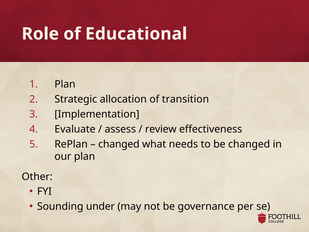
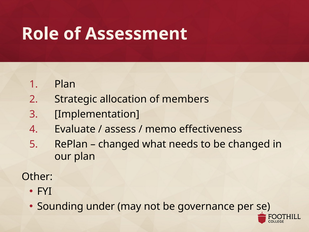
Educational: Educational -> Assessment (136, 34)
transition: transition -> members (185, 99)
review: review -> memo (161, 129)
